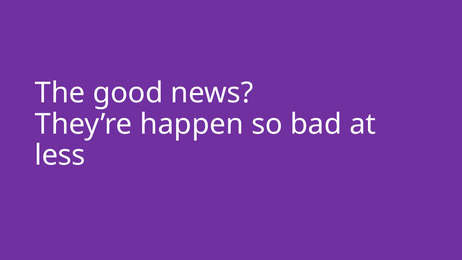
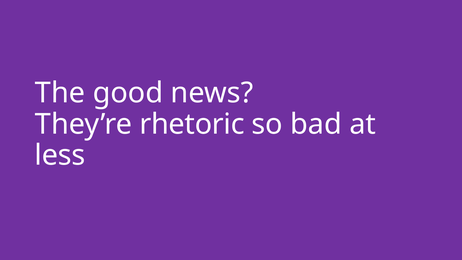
happen: happen -> rhetoric (192, 124)
